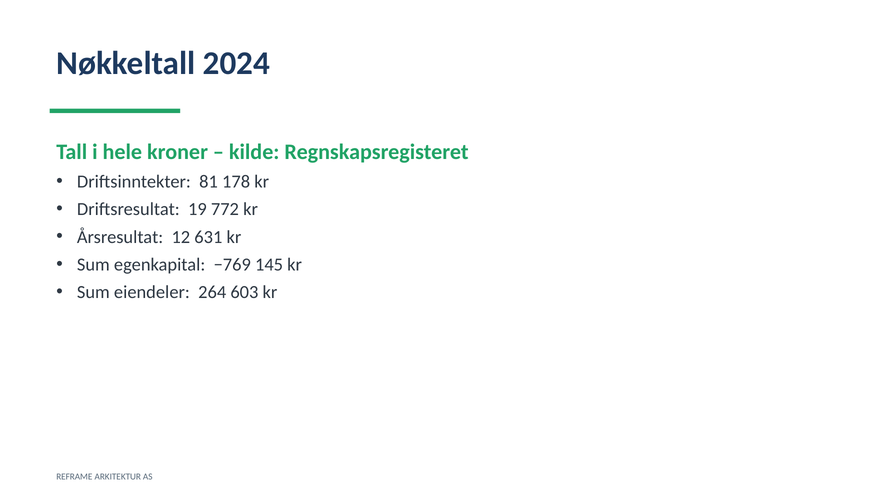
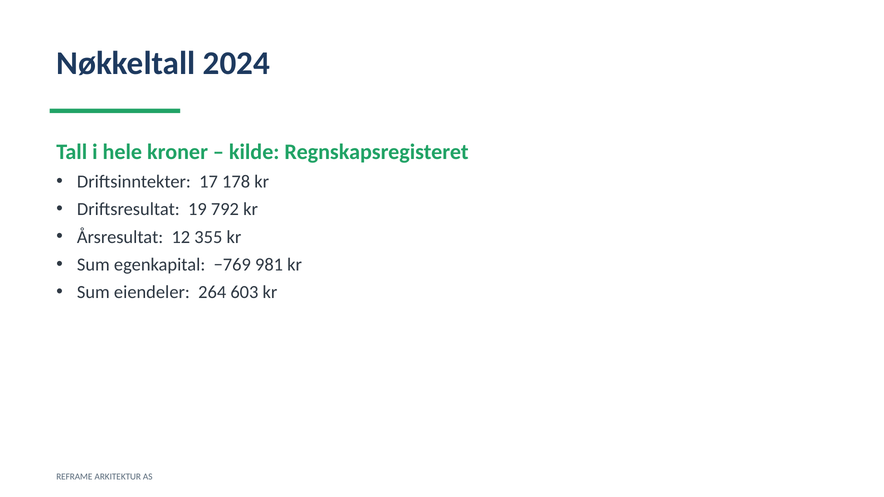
81: 81 -> 17 (209, 182)
772: 772 -> 792 (225, 209)
631: 631 -> 355 (208, 237)
145: 145 -> 981 (269, 265)
